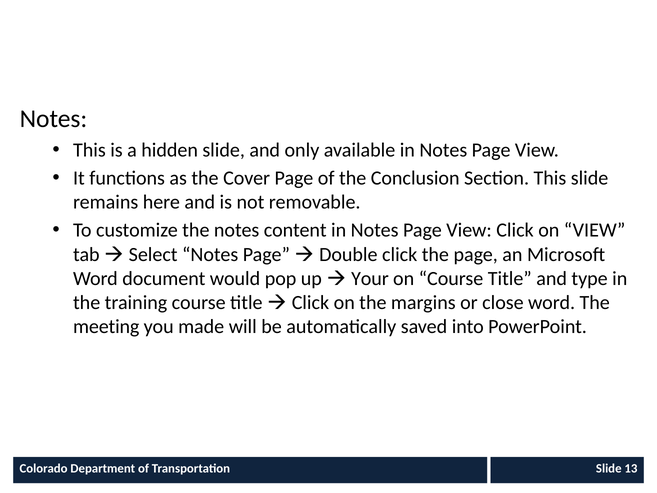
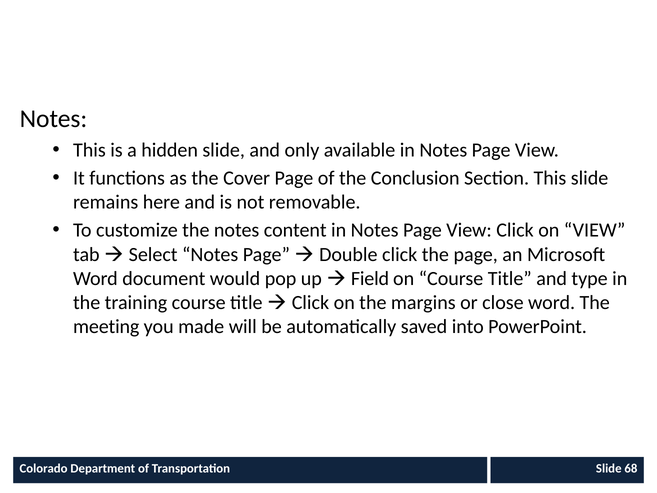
Your: Your -> Field (370, 278)
13: 13 -> 68 (631, 469)
